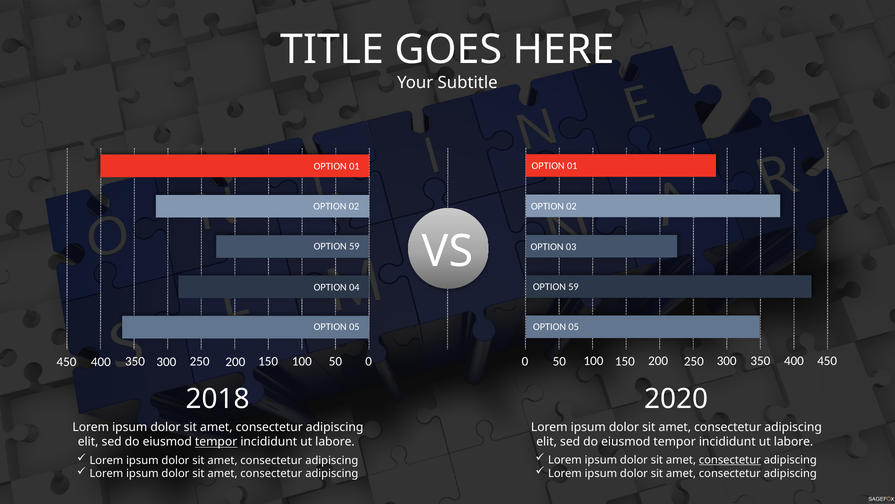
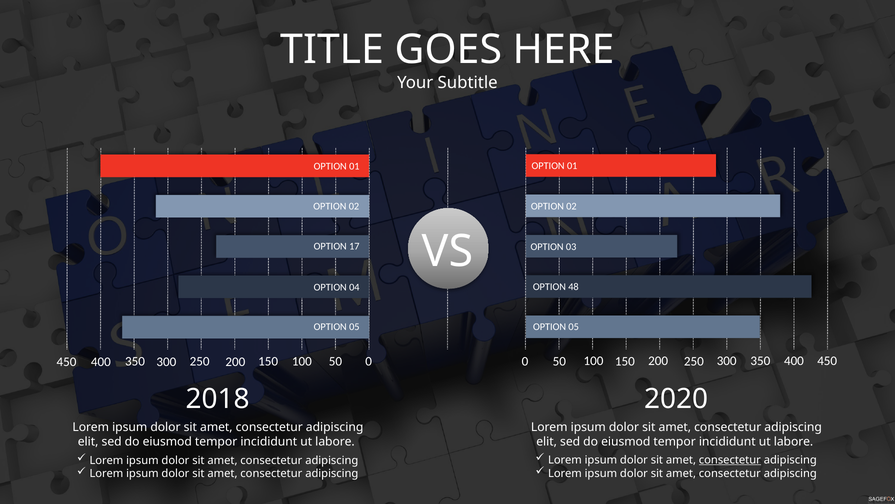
59: 59 -> 17 (354, 246)
59: 59 -> 48 (574, 286)
tempor underline: present -> none (216, 441)
